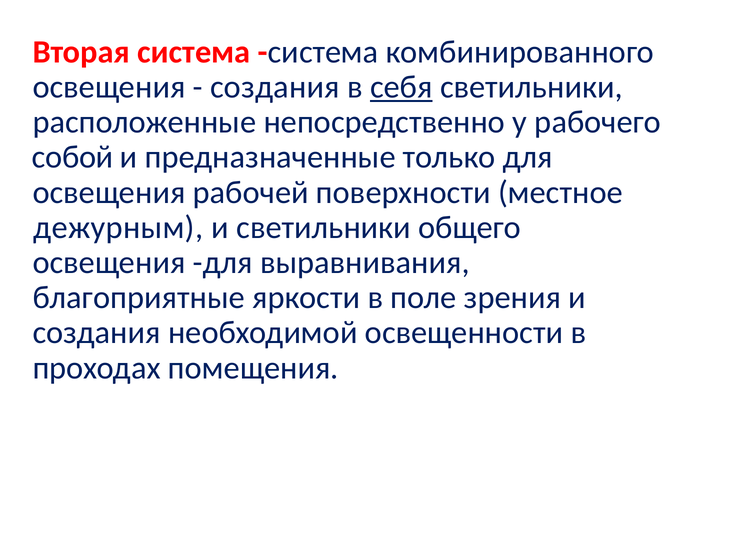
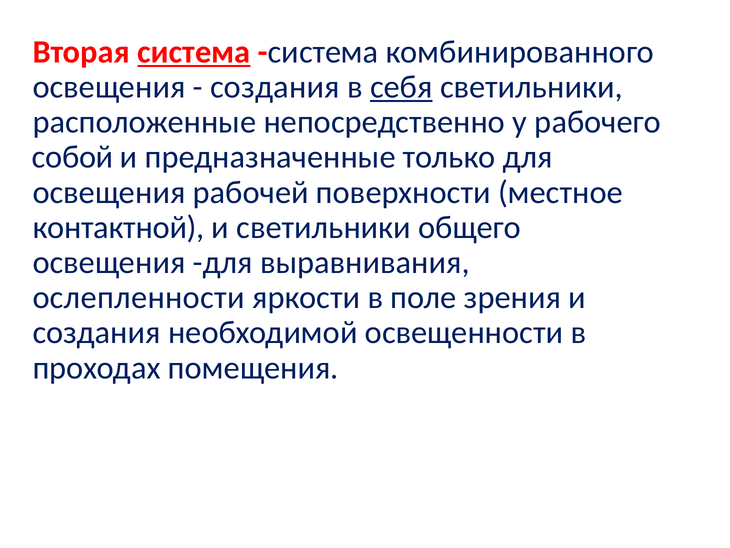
система underline: none -> present (194, 52)
дежурным: дежурным -> контактной (118, 227)
благоприятные: благоприятные -> ослепленности (139, 297)
